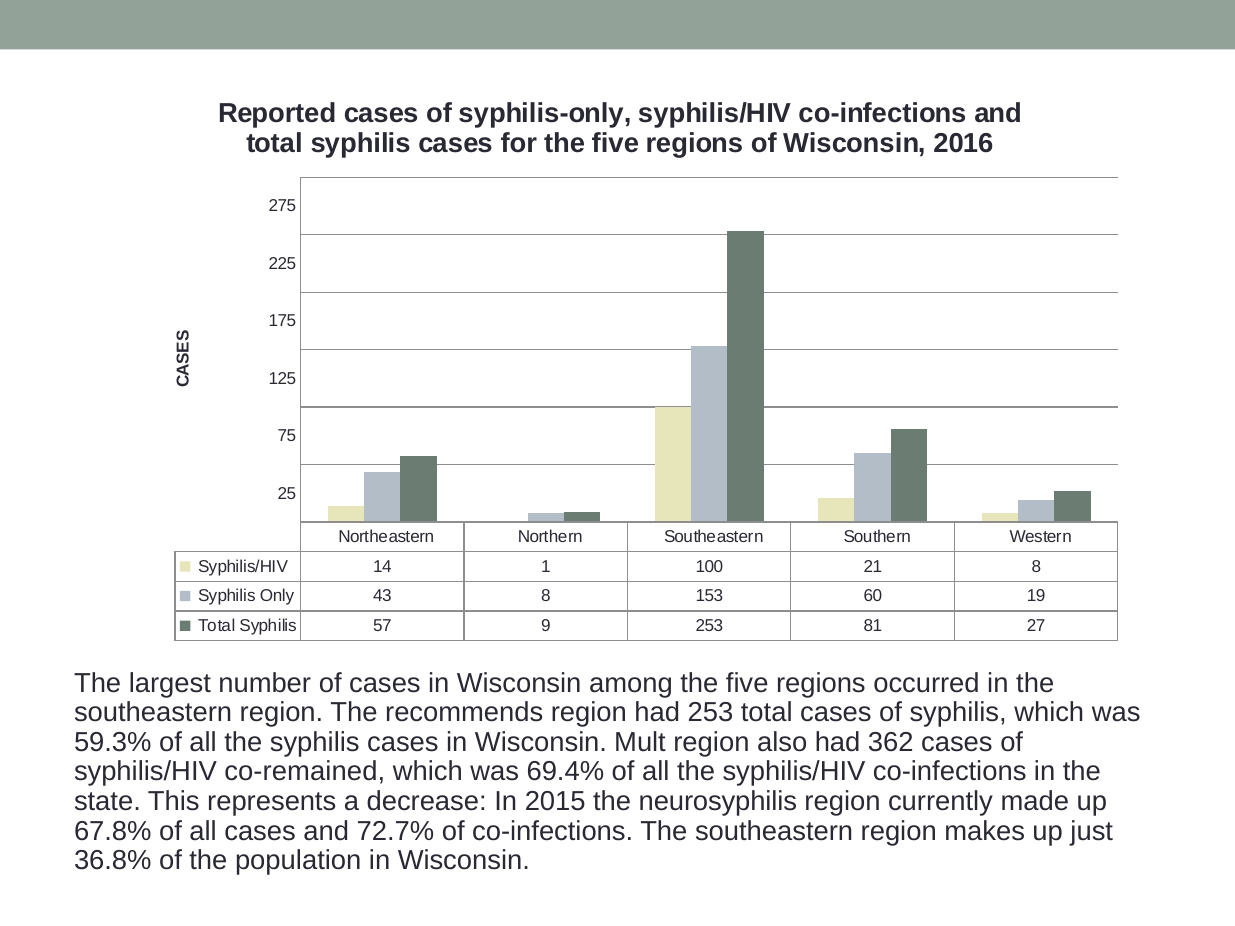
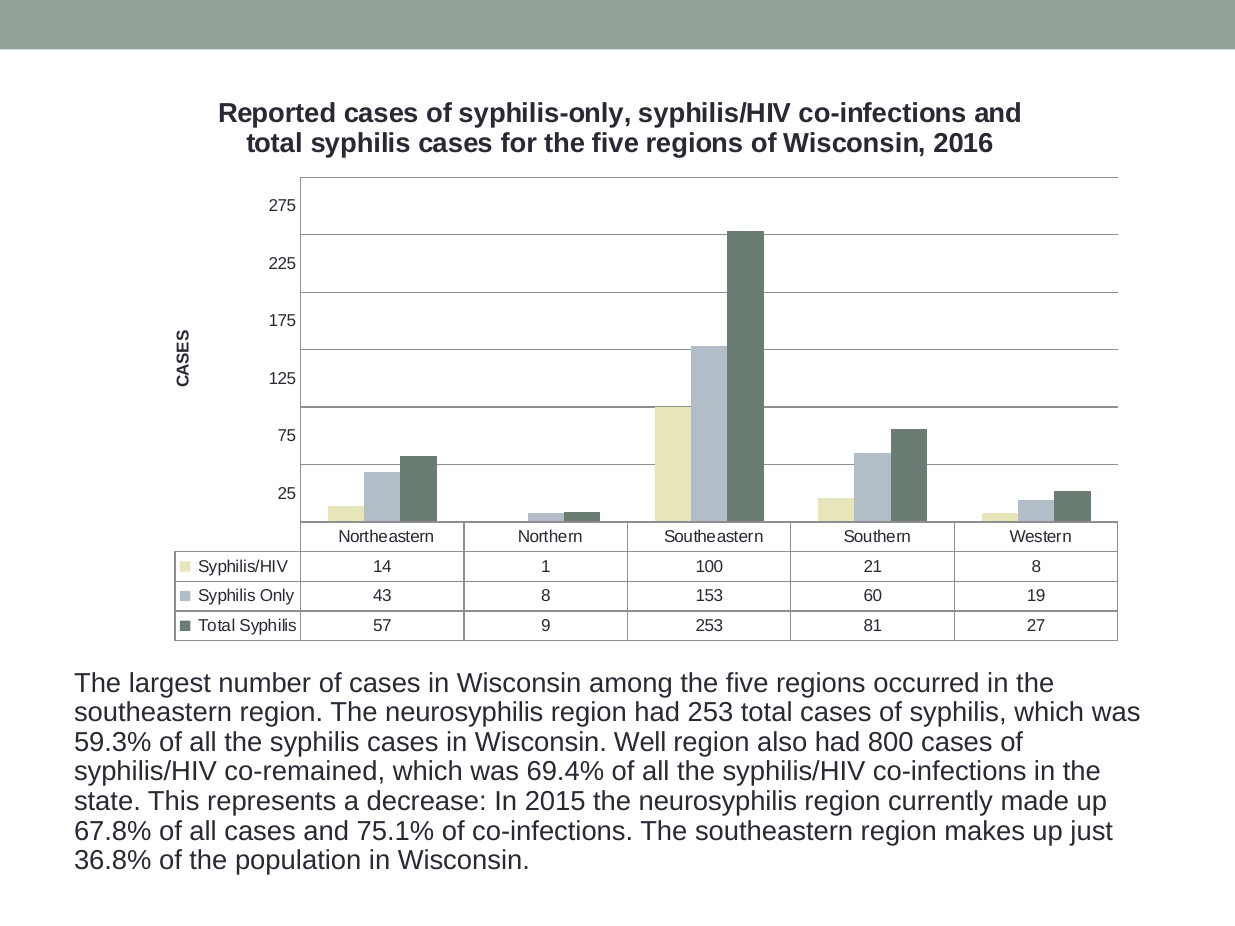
region The recommends: recommends -> neurosyphilis (464, 713)
Mult: Mult -> Well (640, 742)
362: 362 -> 800 (891, 742)
72.7%: 72.7% -> 75.1% (396, 831)
